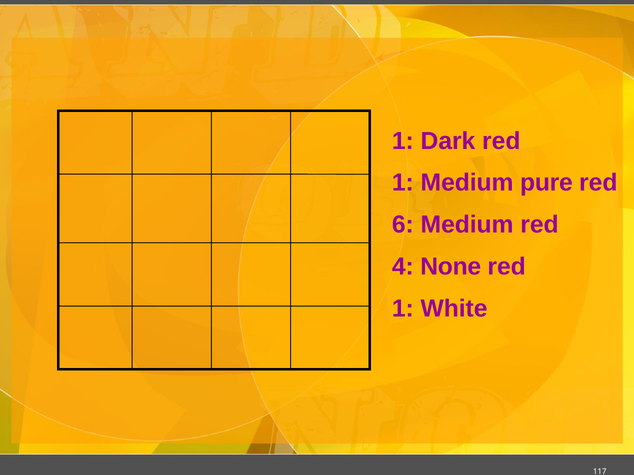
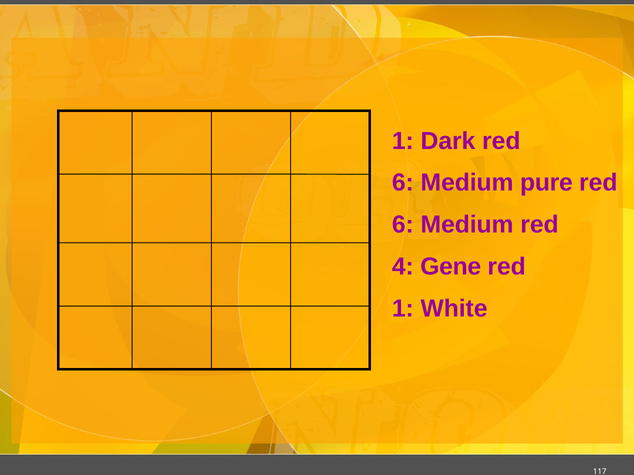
1: 1 -> 6 (403, 183)
None: None -> Gene (451, 267)
